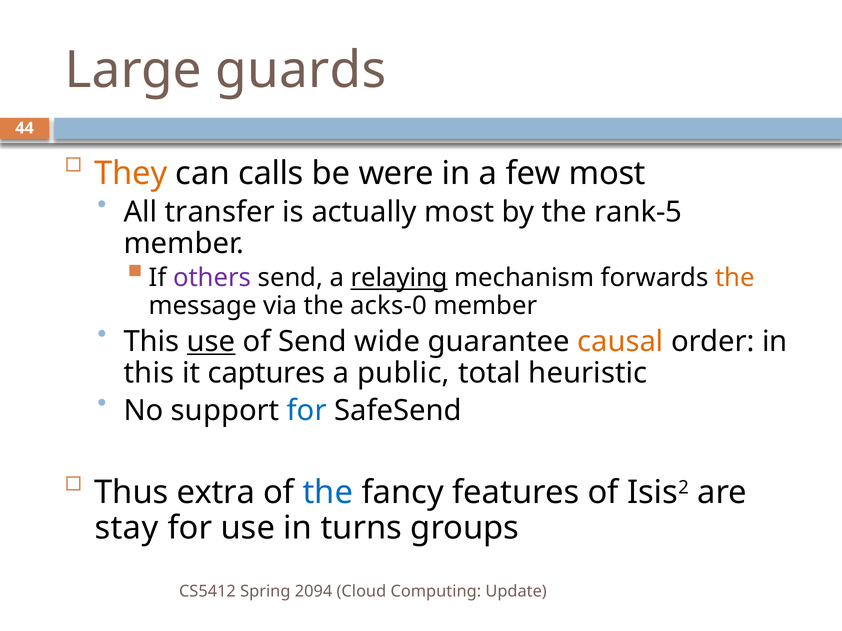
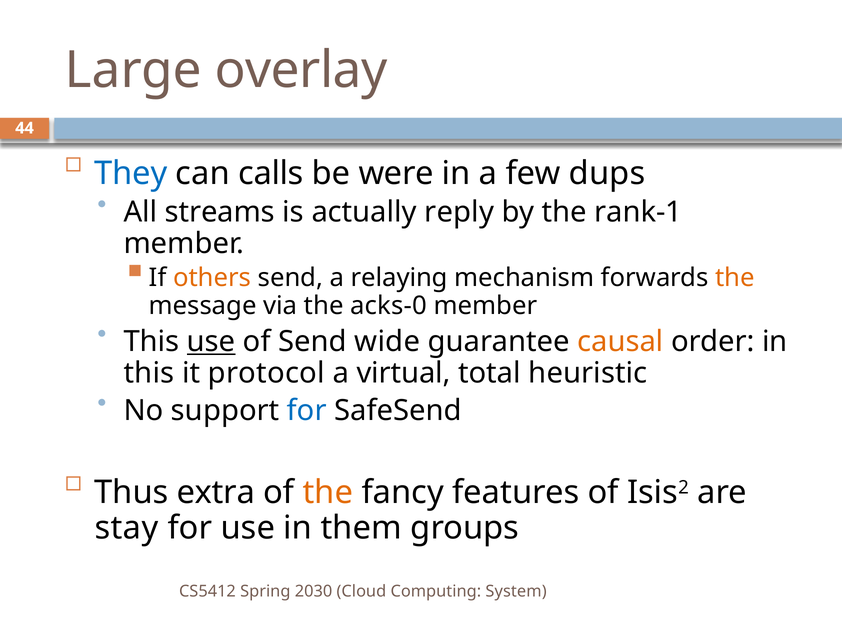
guards: guards -> overlay (301, 70)
They colour: orange -> blue (131, 173)
few most: most -> dups (607, 173)
transfer: transfer -> streams (220, 212)
actually most: most -> reply (459, 212)
rank-5: rank-5 -> rank-1 (638, 212)
others colour: purple -> orange (212, 278)
relaying underline: present -> none (399, 278)
captures: captures -> protocol (266, 373)
public: public -> virtual (404, 373)
the colour: blue -> orange (328, 493)
turns: turns -> them (361, 528)
2094: 2094 -> 2030 (314, 592)
Update: Update -> System (516, 592)
